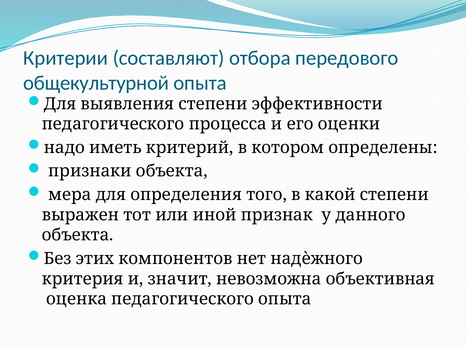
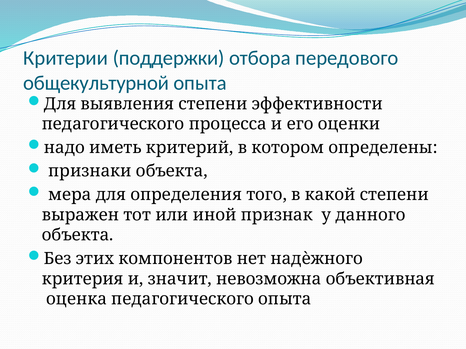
составляют: составляют -> поддержки (169, 58)
